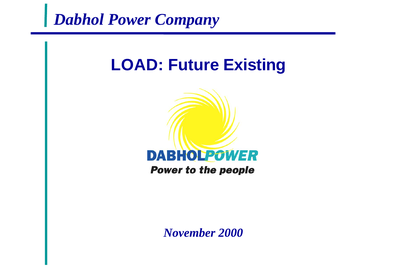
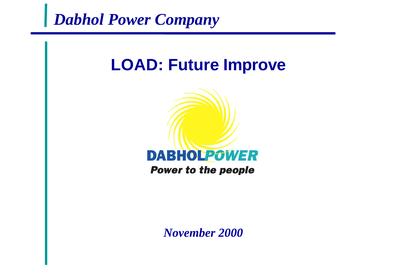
Existing: Existing -> Improve (255, 65)
